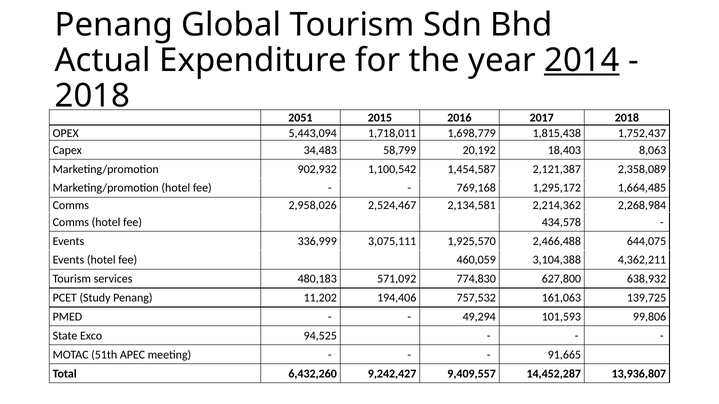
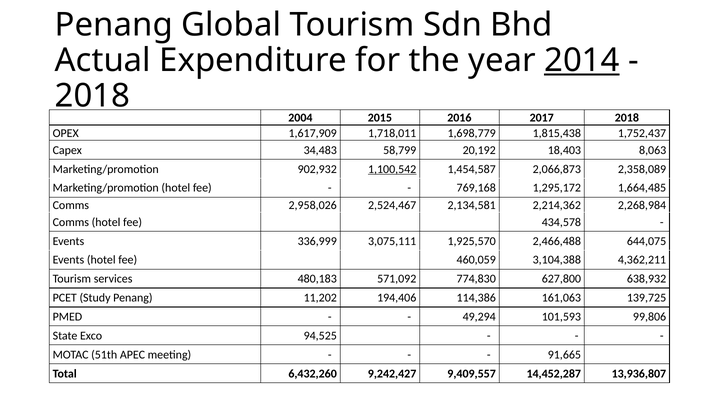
2051: 2051 -> 2004 (300, 118)
5,443,094: 5,443,094 -> 1,617,909 (313, 133)
1,100,542 underline: none -> present (392, 169)
2,121,387: 2,121,387 -> 2,066,873 (557, 169)
757,532: 757,532 -> 114,386 (476, 298)
